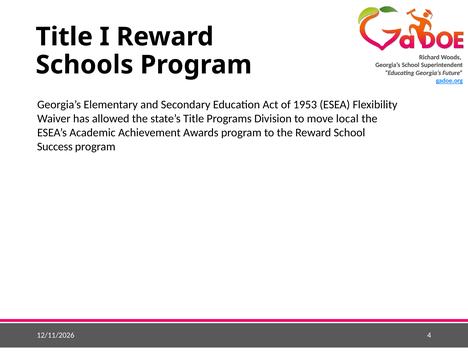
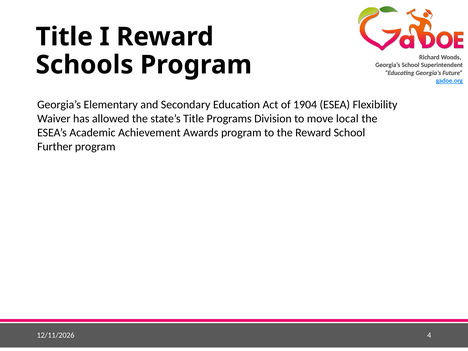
1953: 1953 -> 1904 (305, 105)
Success: Success -> Further (55, 147)
